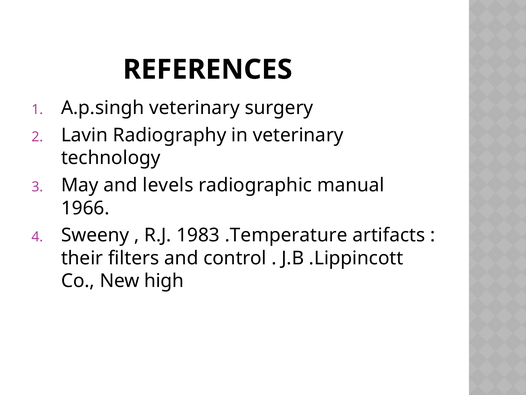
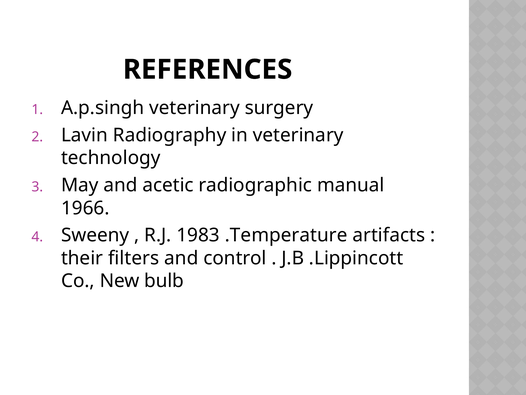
levels: levels -> acetic (168, 185)
high: high -> bulb (164, 281)
